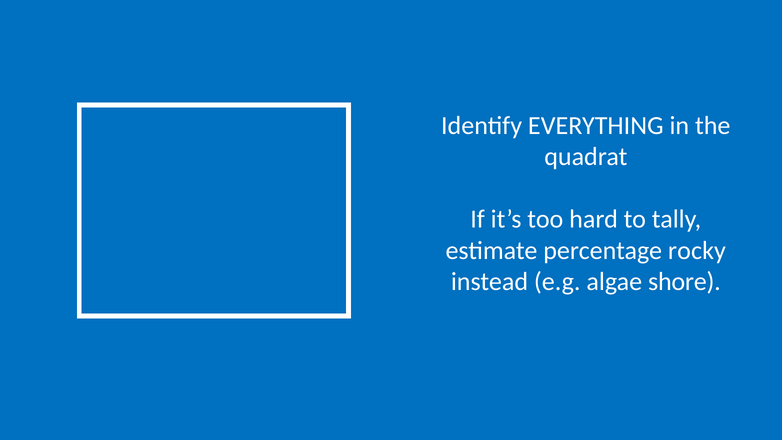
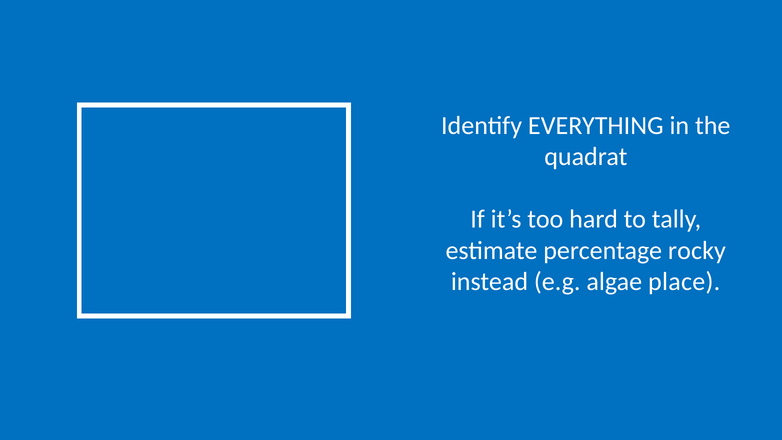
shore: shore -> place (684, 282)
